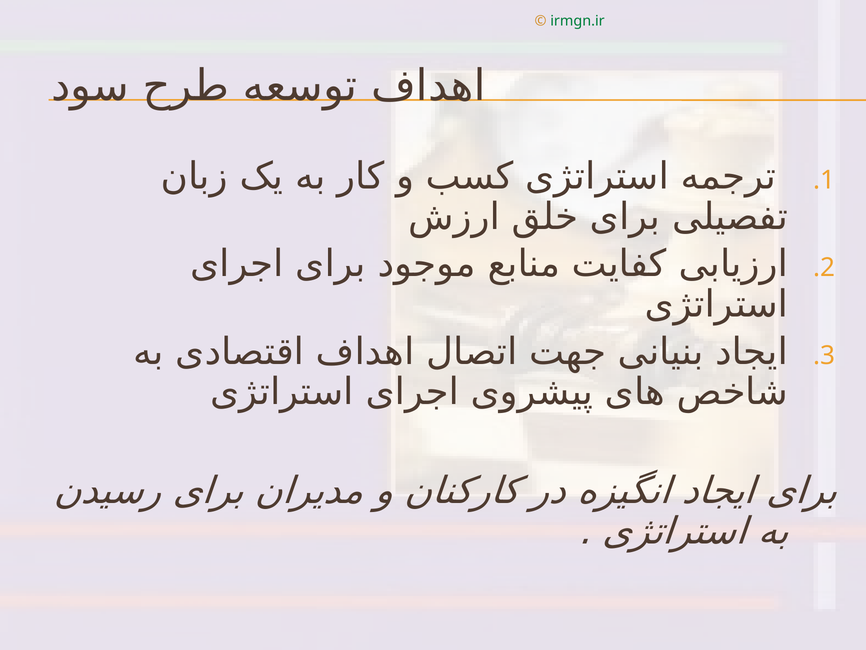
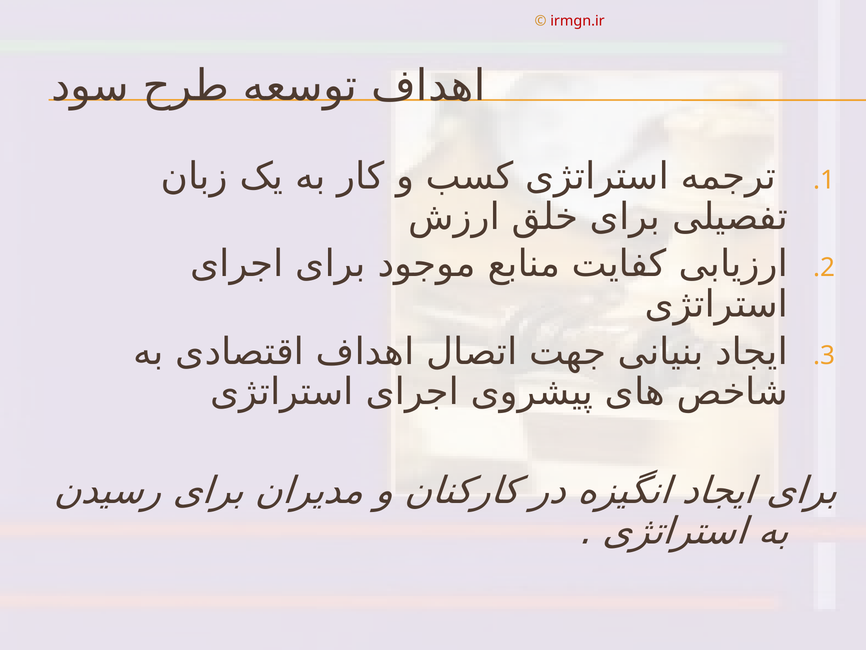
irmgn.ir colour: green -> red (577, 21)
